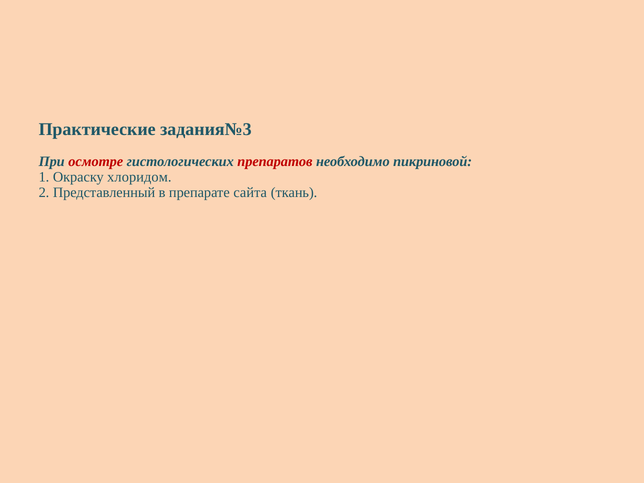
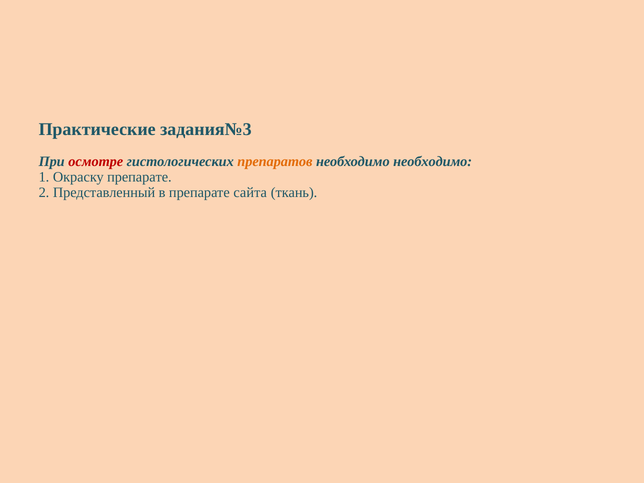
препаратов colour: red -> orange (275, 162)
необходимо пикриновой: пикриновой -> необходимо (433, 162)
Окраску хлоридом: хлоридом -> препарате (139, 177)
